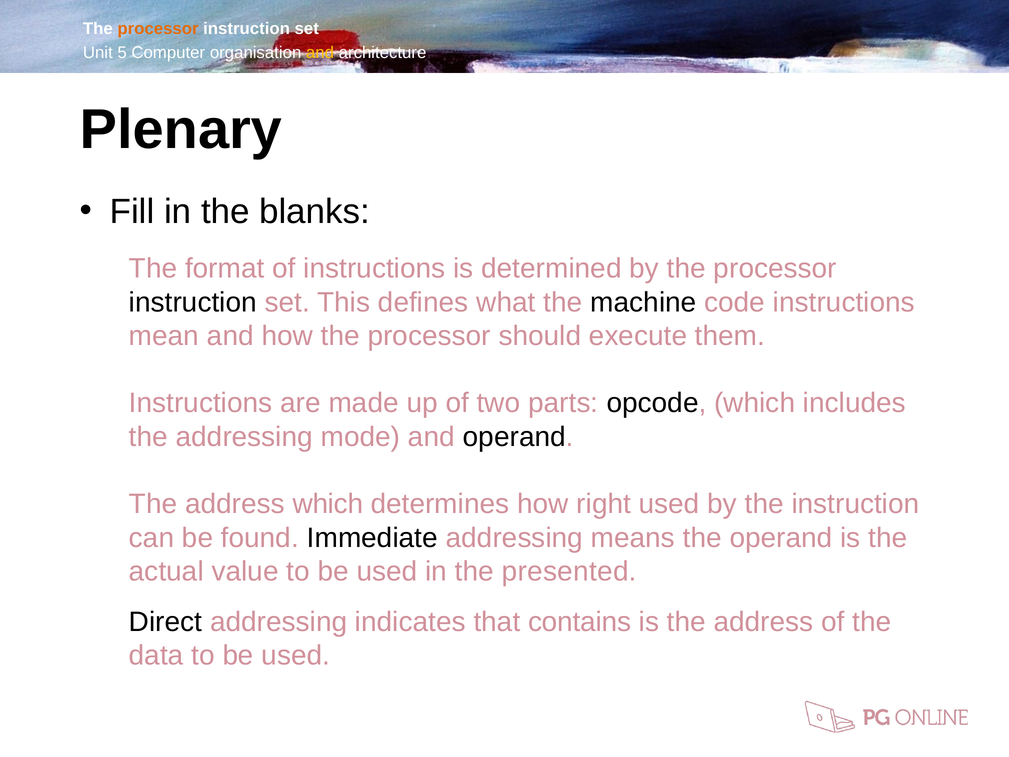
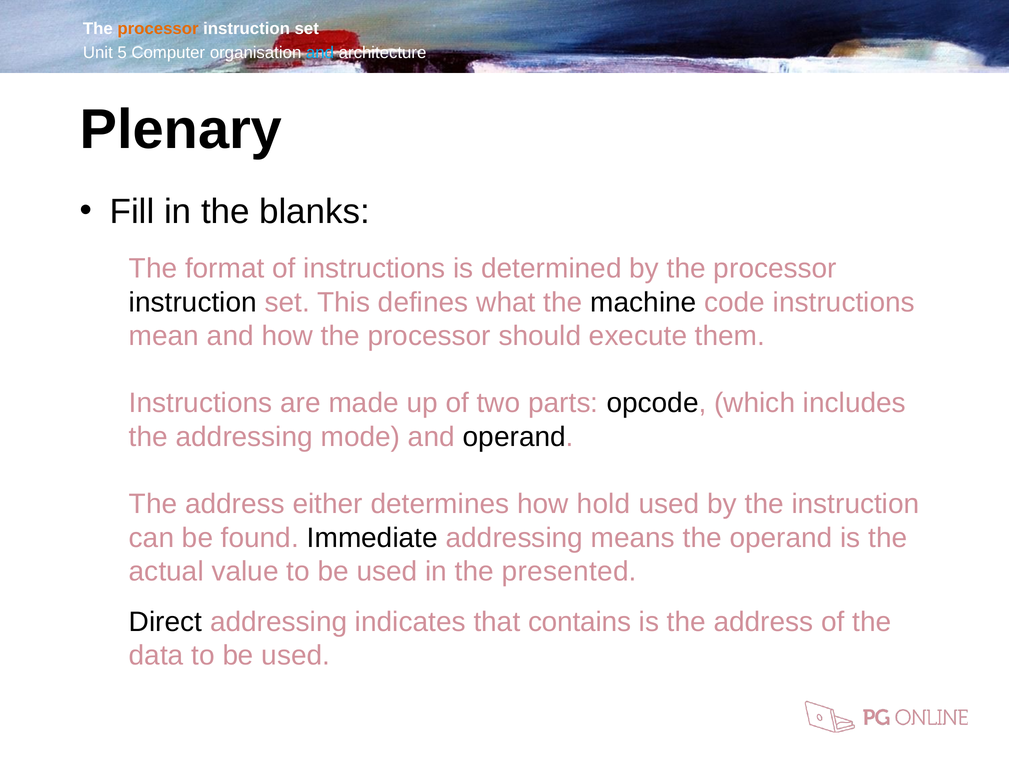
and colour: yellow -> light blue (320, 53)
address which: which -> either (328, 504)
right: right -> hold (604, 504)
